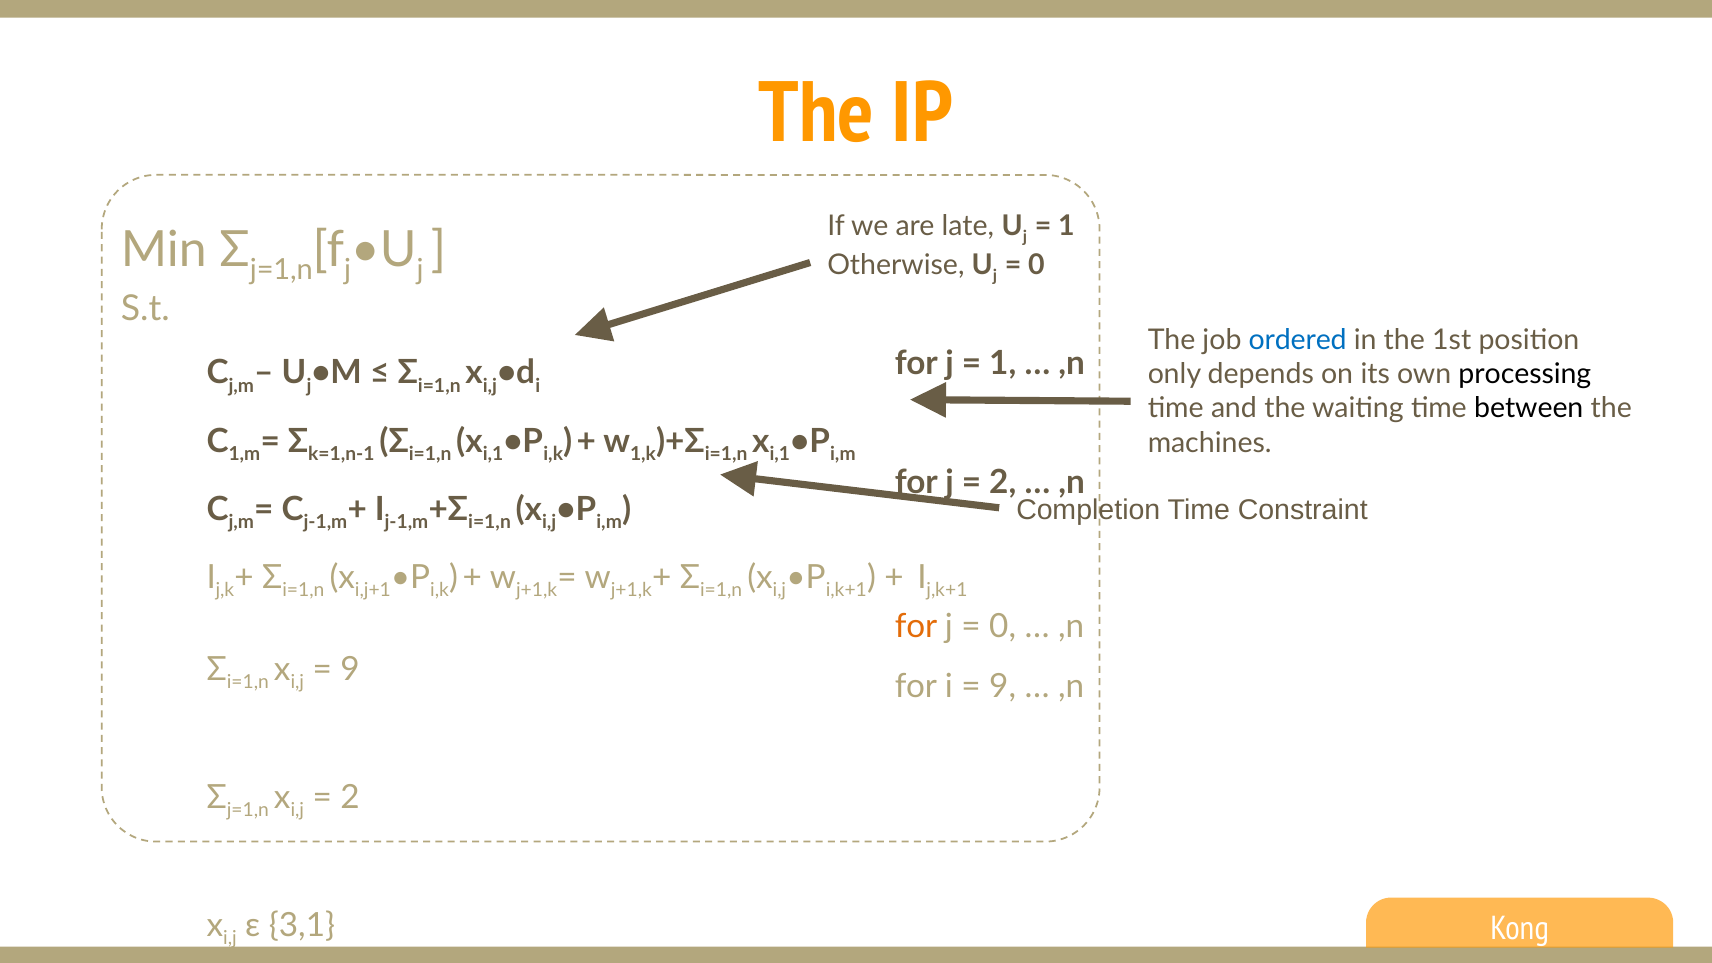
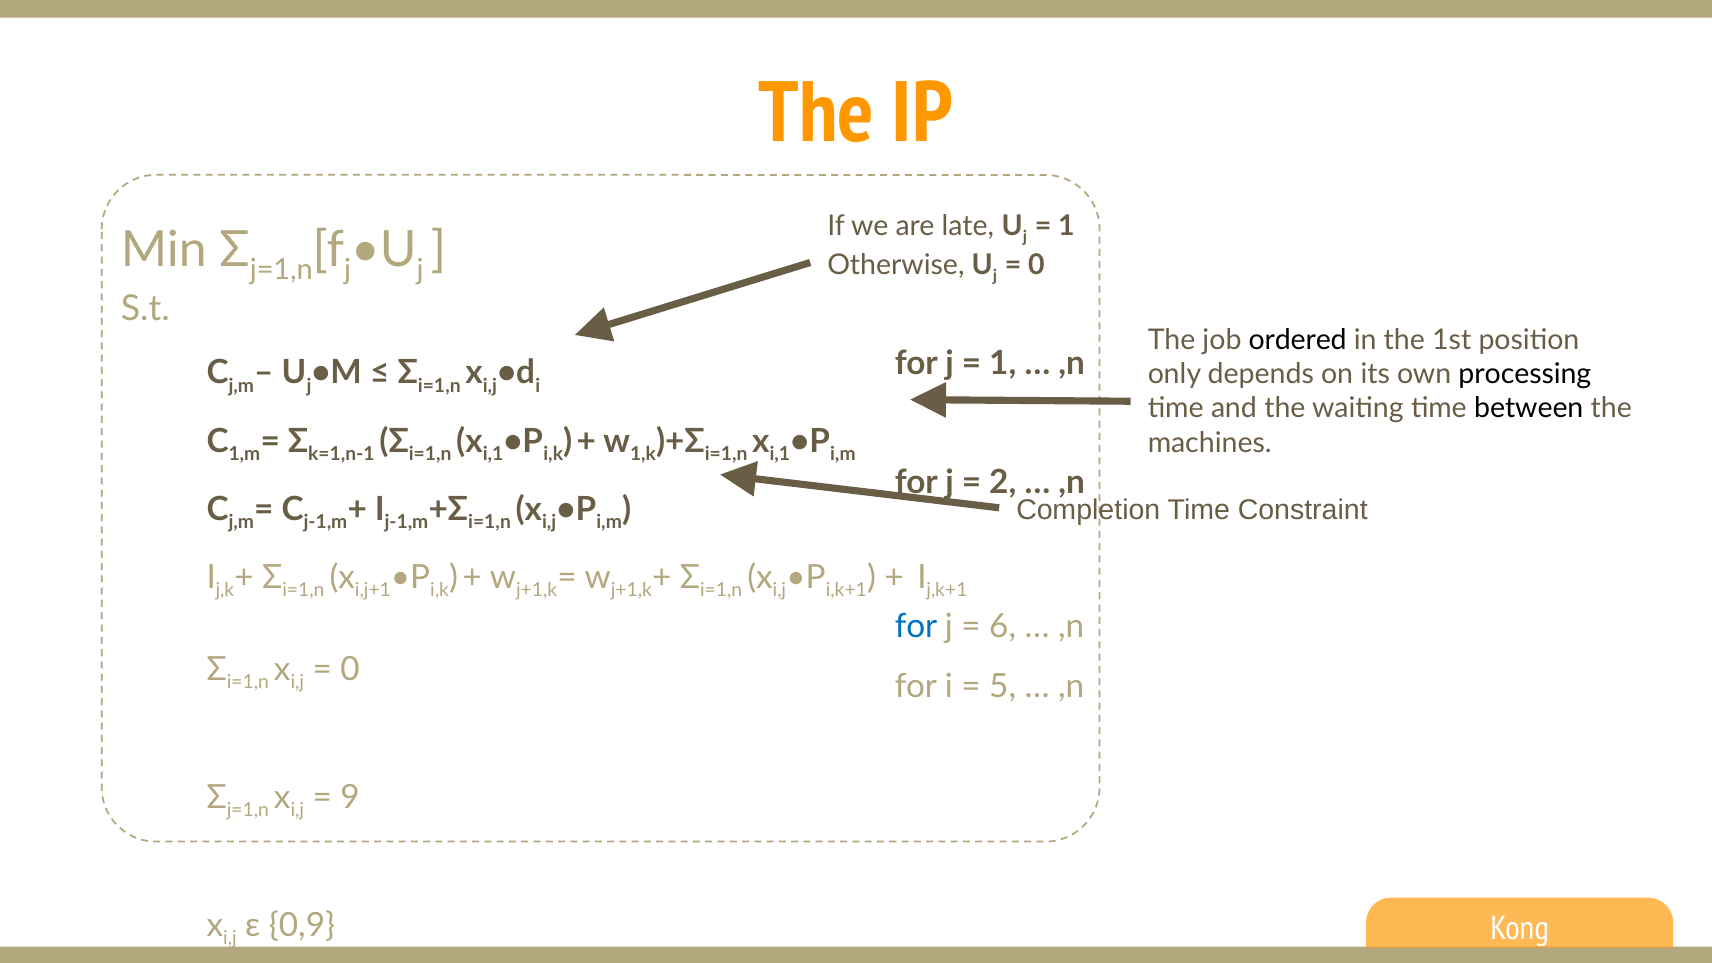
ordered colour: blue -> black (1298, 340)
for colour: orange -> blue (916, 627)
0: 0 -> 6 (1003, 627)
9: 9 -> 0 (350, 669)
9: 9 -> 5 (1003, 687)
2: 2 -> 9 (350, 797)
3,1: 3,1 -> 0,9 (302, 925)
